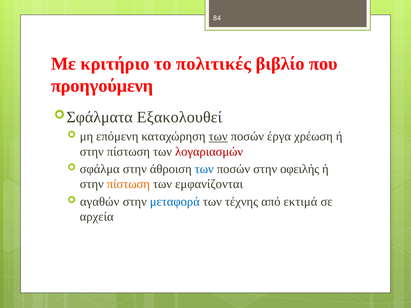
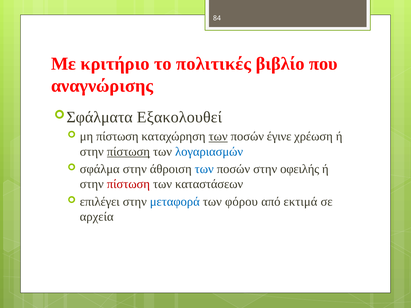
προηγούμενη: προηγούμενη -> αναγνώρισης (102, 86)
μη επόμενη: επόμενη -> πίστωση (117, 137)
έργα: έργα -> έγινε (279, 137)
πίστωση underline: none -> present (128, 152)
λογαριασμών colour: red -> blue (209, 152)
πίστωση colour: orange -> red (128, 184)
εμφανίζονται: εμφανίζονται -> καταστάσεων (209, 184)
αγαθών: αγαθών -> επιλέγει (100, 202)
τέχνης: τέχνης -> φόρου (241, 202)
